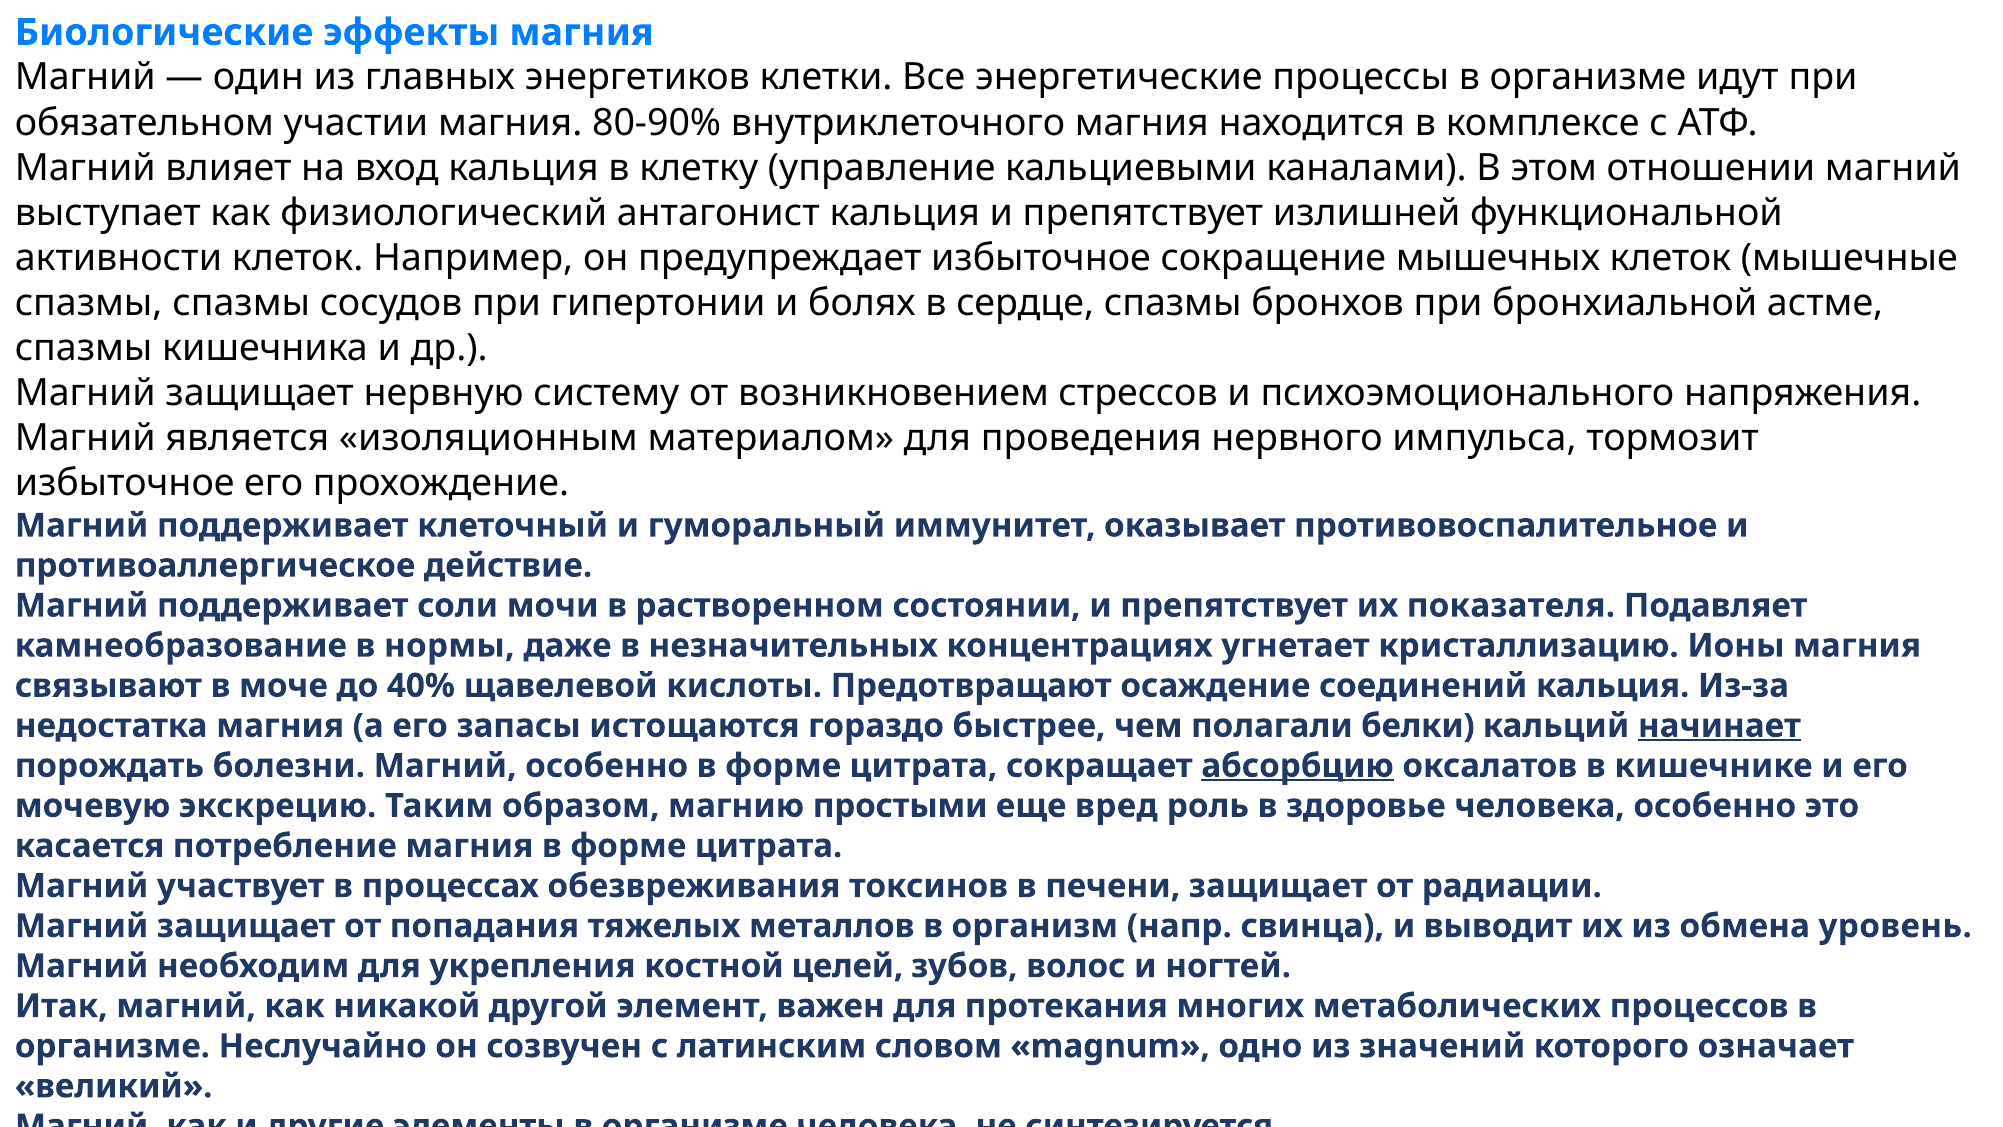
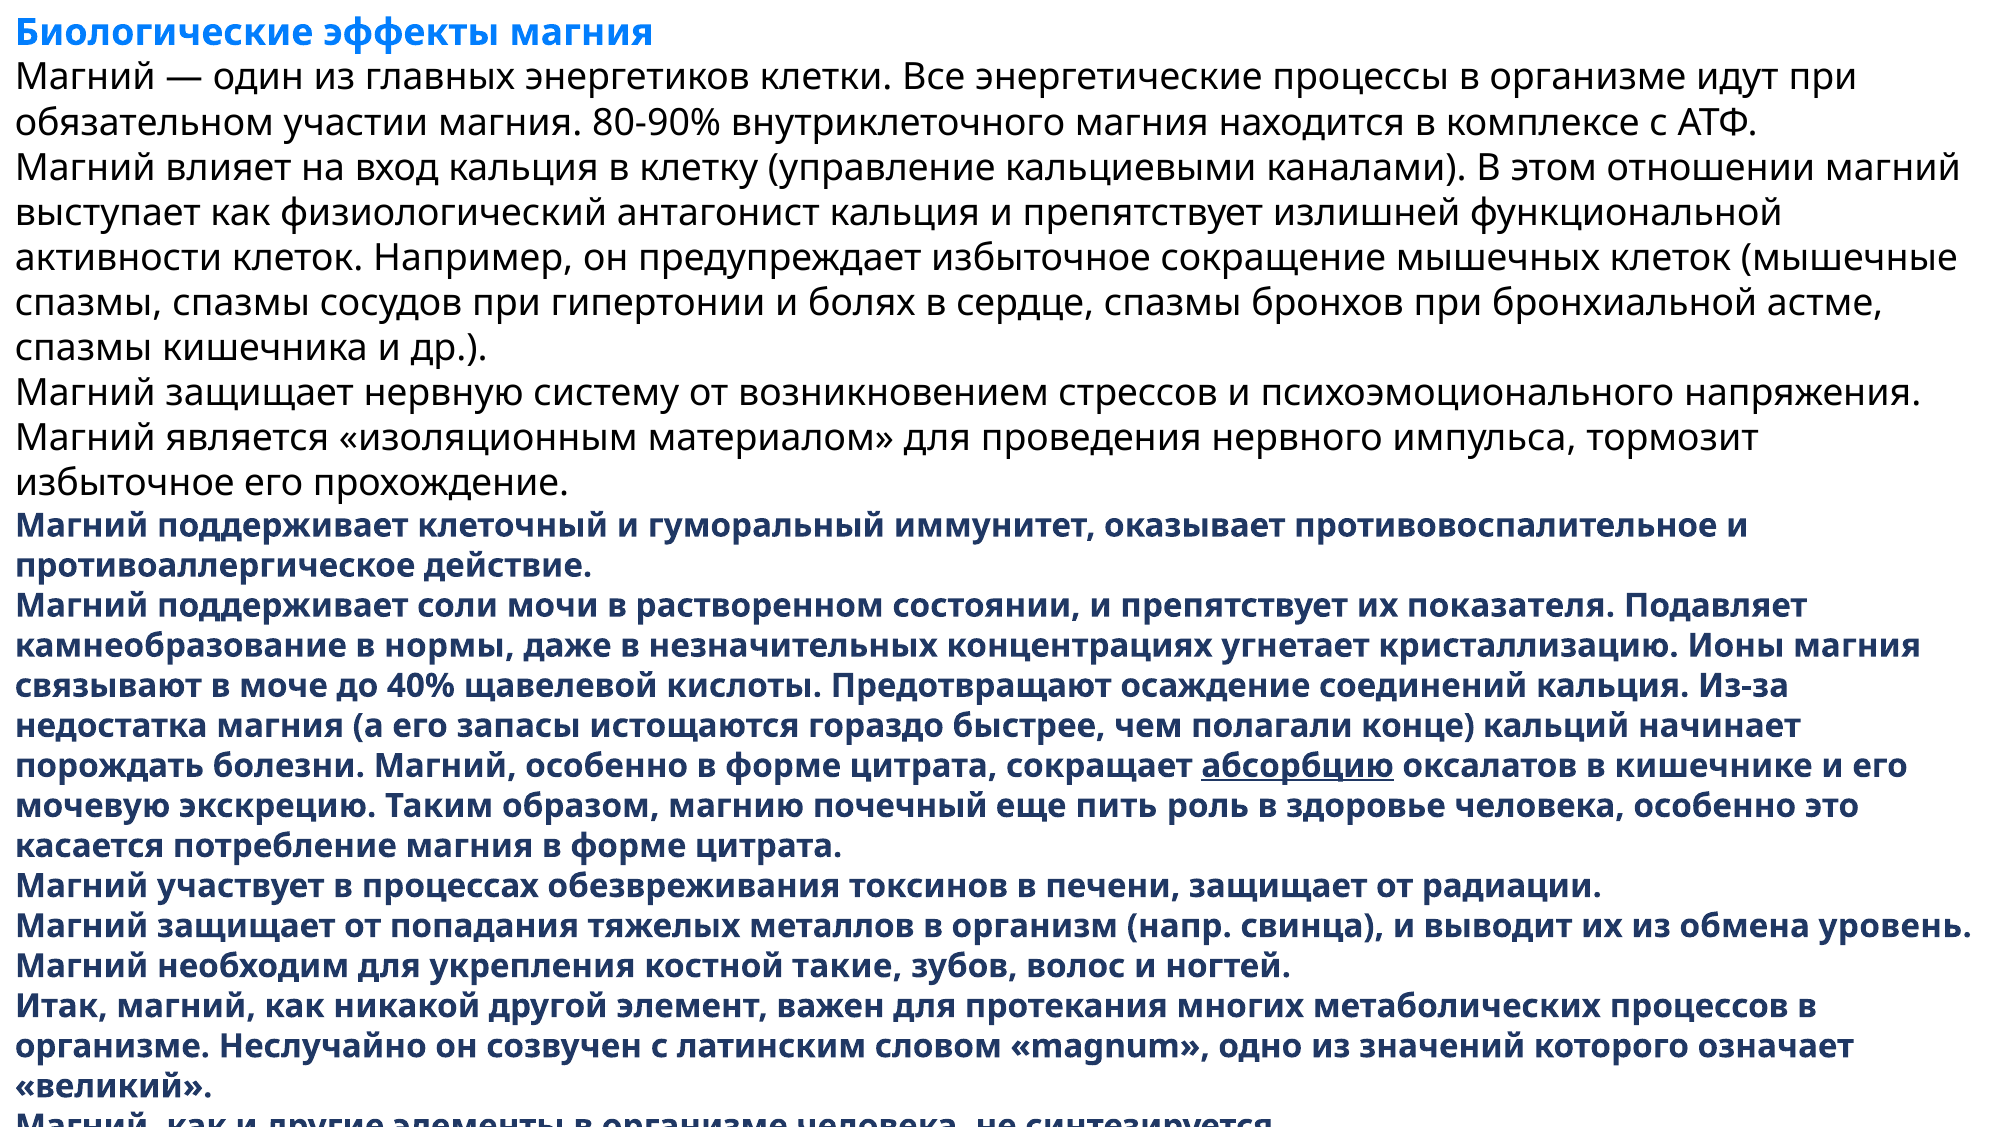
белки: белки -> конце (1418, 726)
начинает underline: present -> none (1719, 726)
простыми: простыми -> почечный (900, 806)
вред: вред -> пить (1116, 806)
целей: целей -> такие (847, 966)
